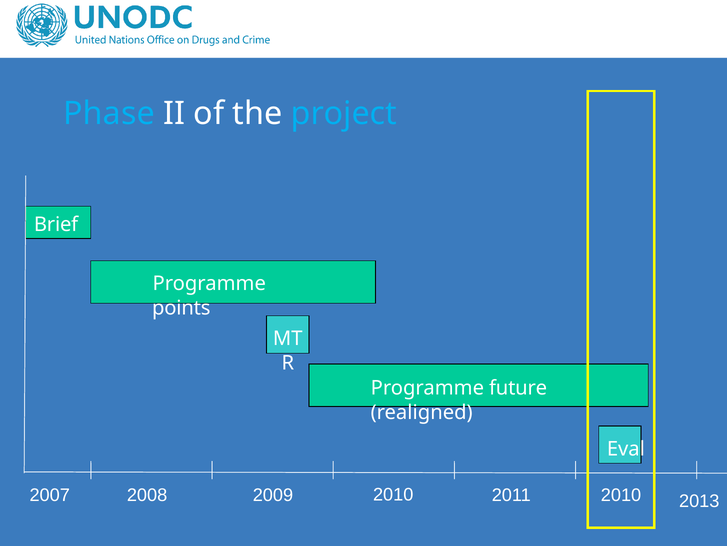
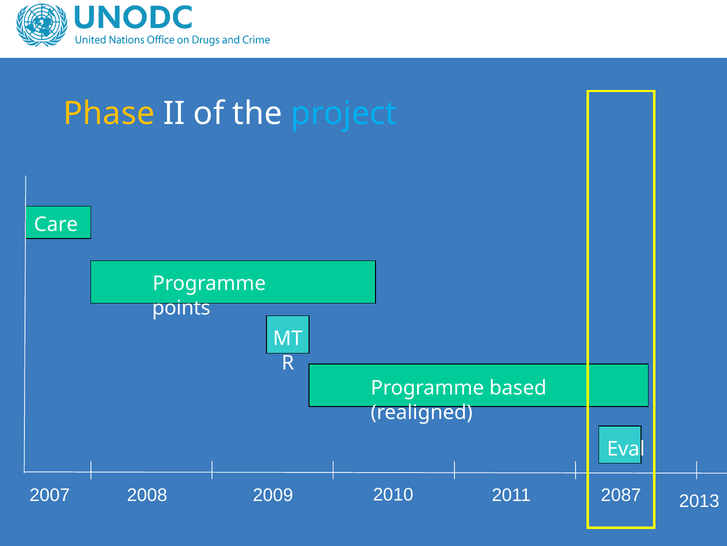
Phase colour: light blue -> yellow (109, 114)
Brief: Brief -> Care (56, 224)
future: future -> based (518, 388)
2007 2010: 2010 -> 2087 (621, 494)
